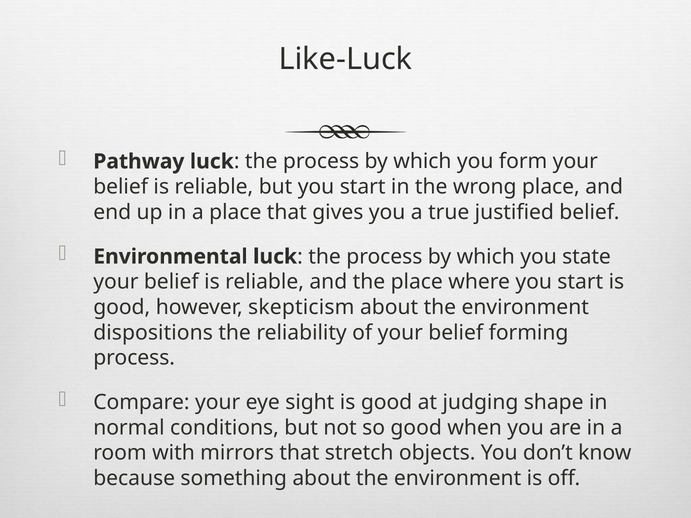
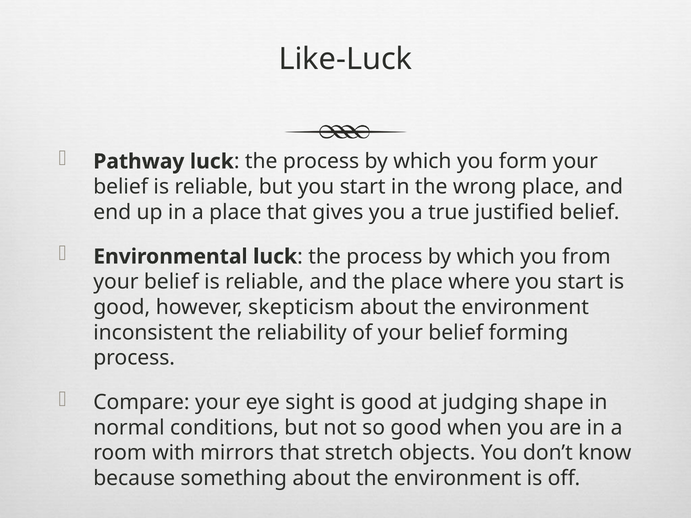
state: state -> from (586, 257)
dispositions: dispositions -> inconsistent (153, 333)
